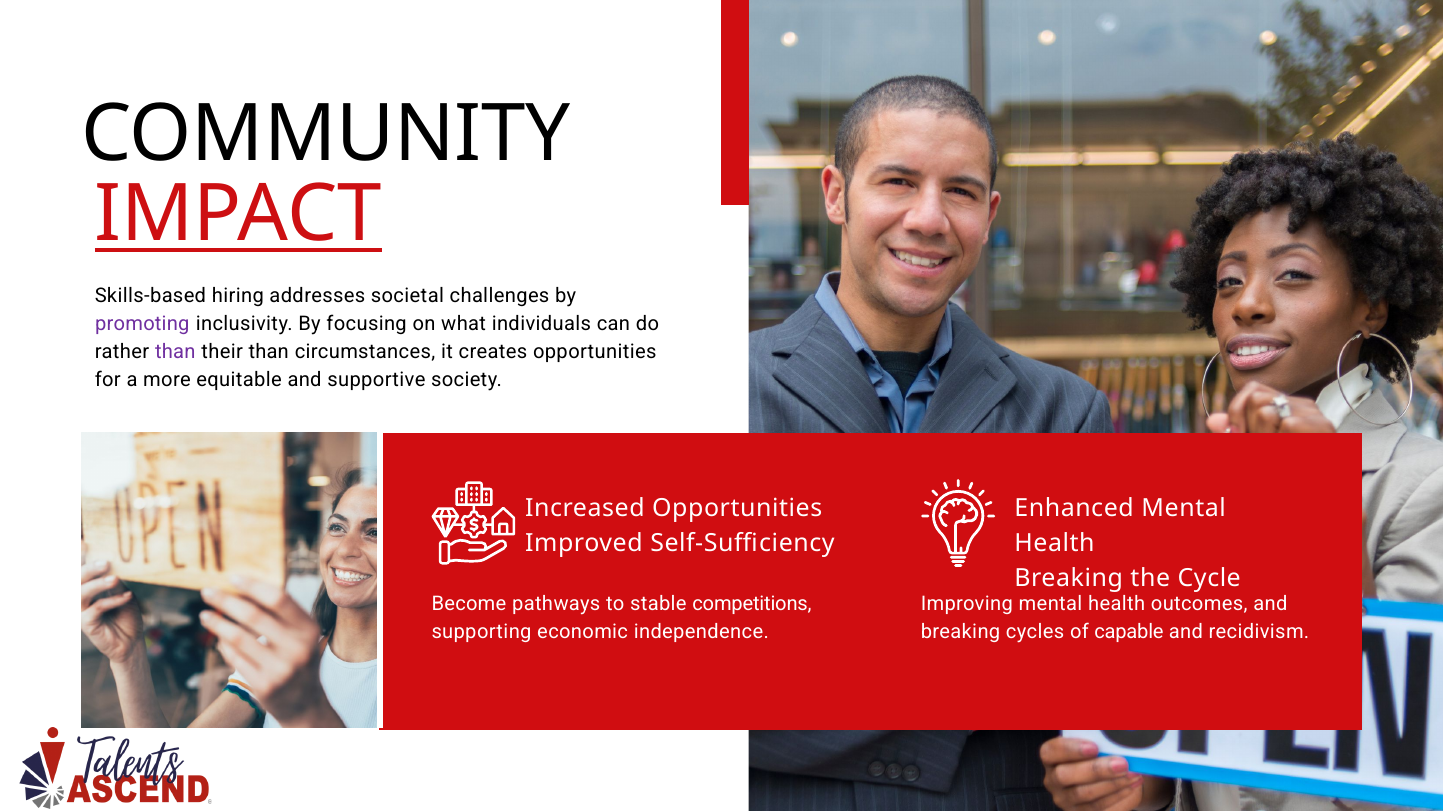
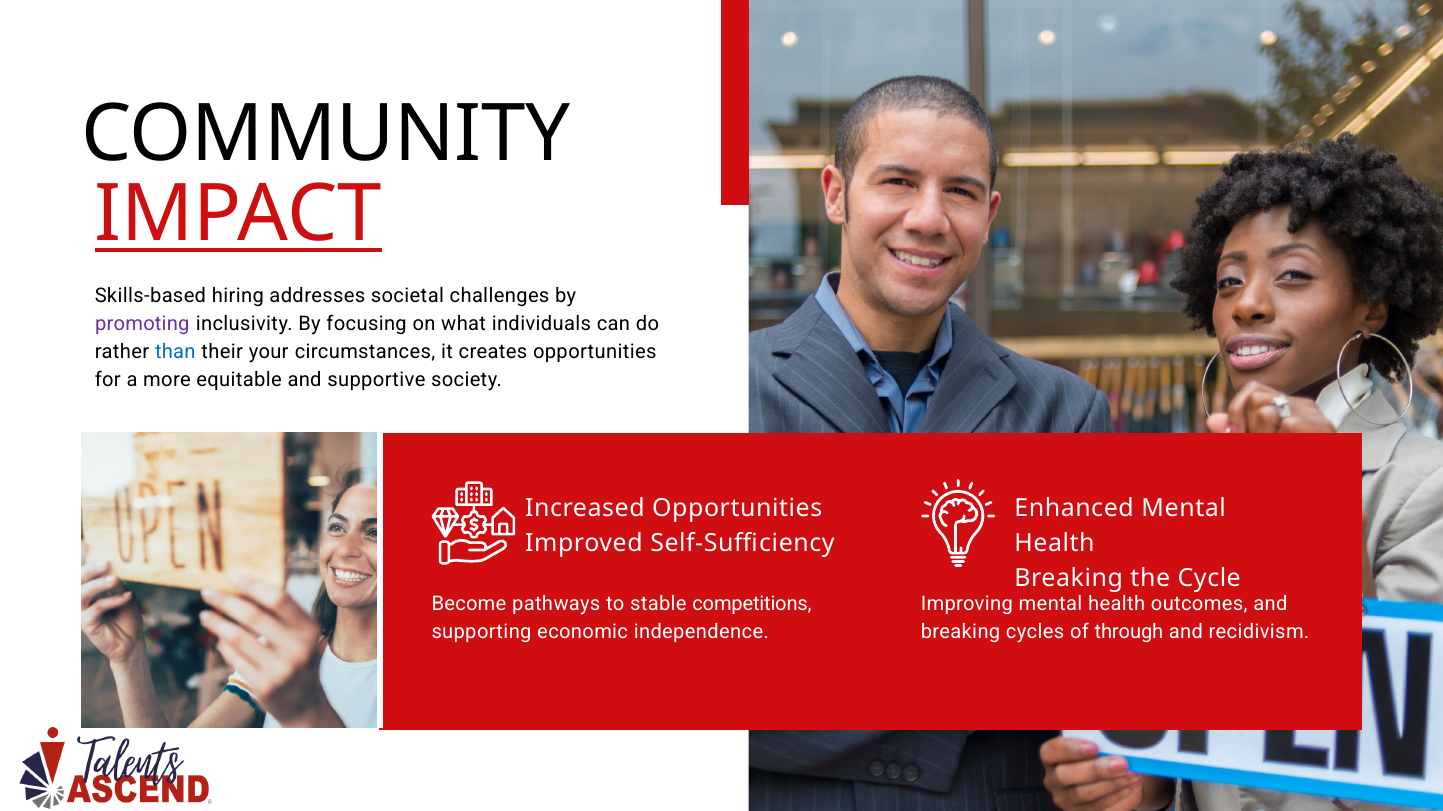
than colour: purple -> blue (175, 352)
their than: than -> your (269, 352)
capable: capable -> through (1129, 633)
